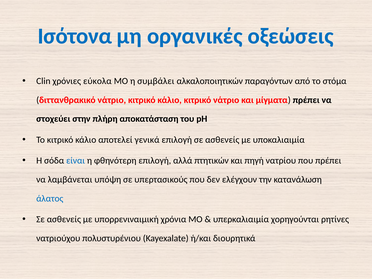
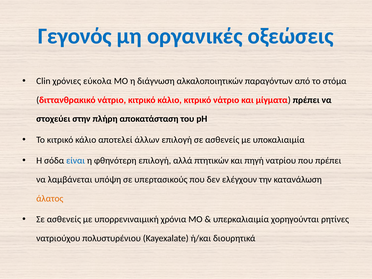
Ισότονα: Ισότονα -> Γεγονός (75, 36)
συμβάλει: συμβάλει -> διάγνωση (156, 81)
γενικά: γενικά -> άλλων (147, 140)
άλατος colour: blue -> orange (50, 199)
